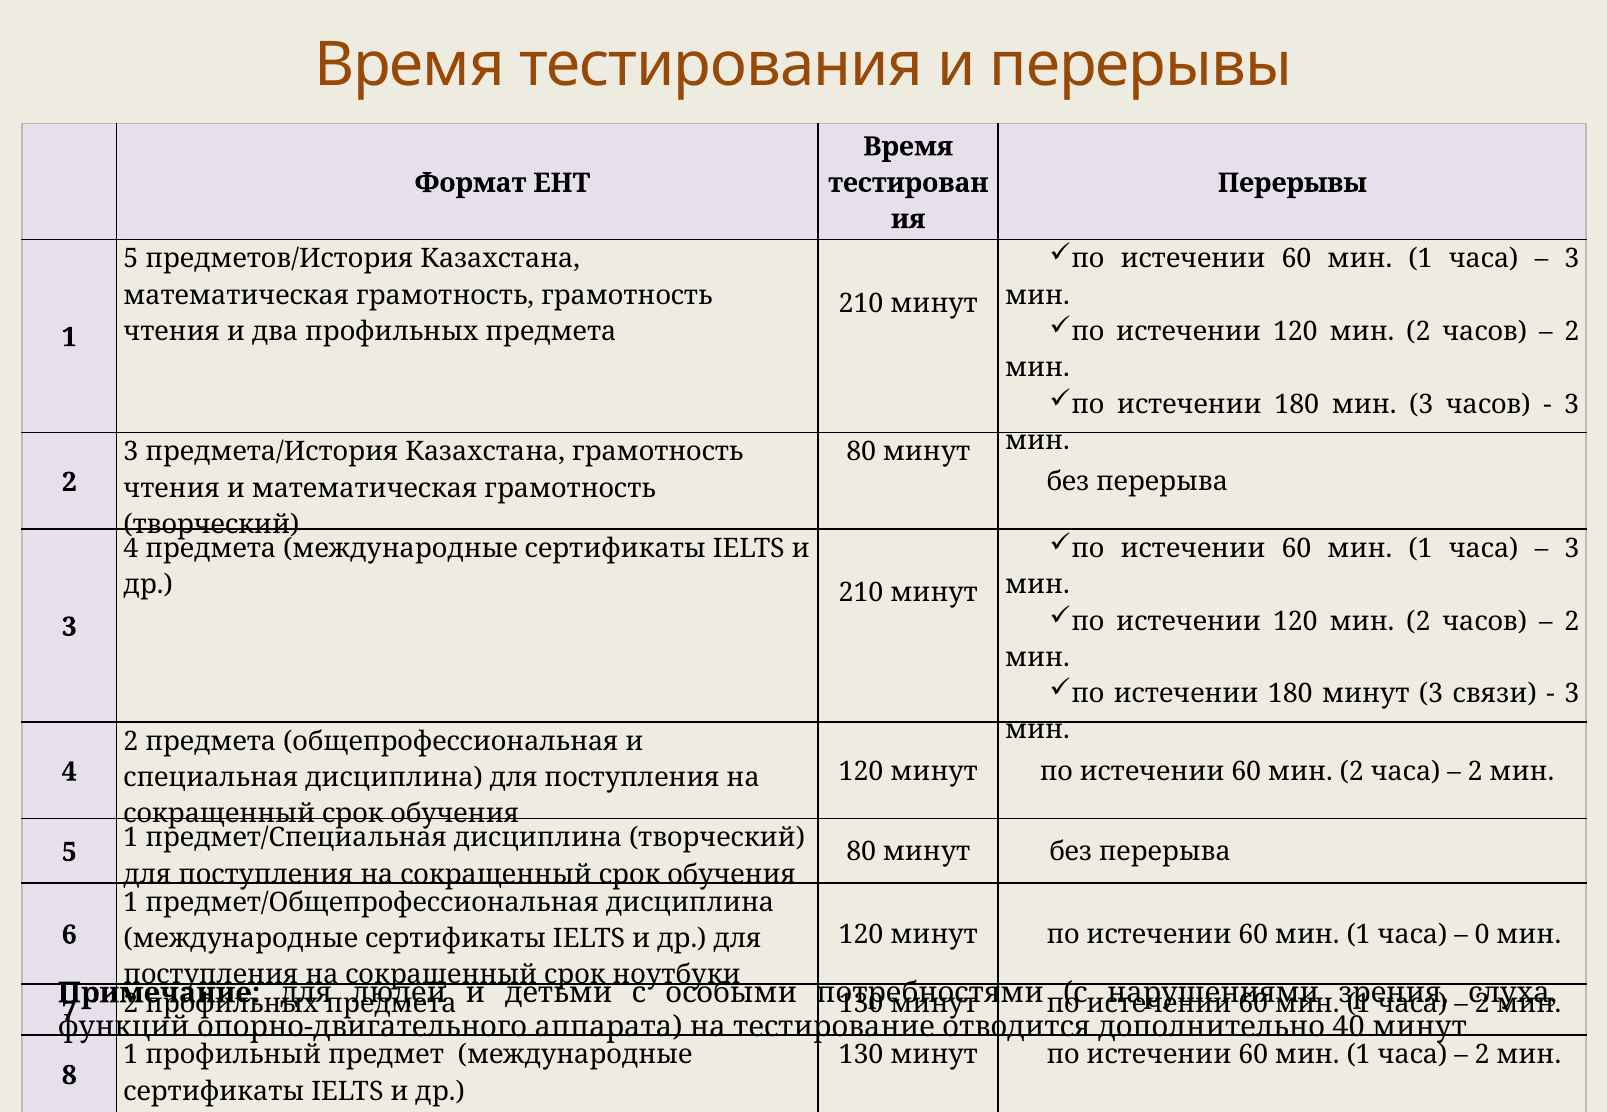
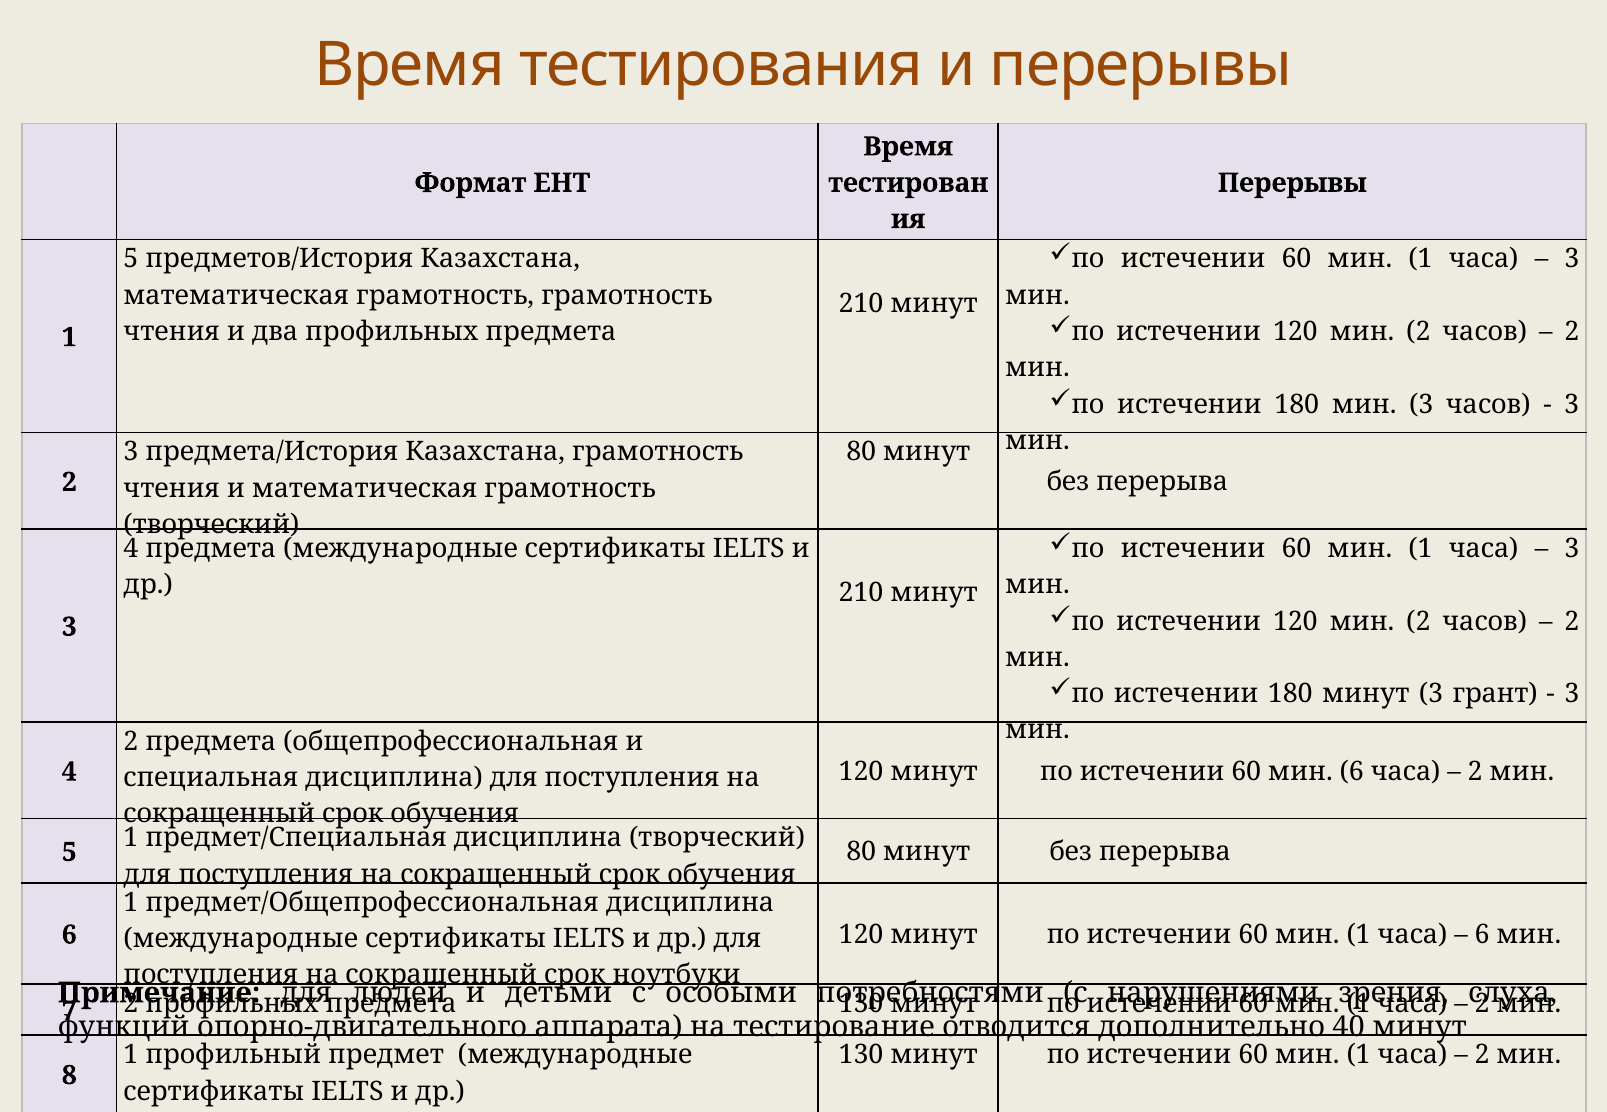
связи: связи -> грант (1495, 694)
60 мин 2: 2 -> 6 (1352, 772)
0: 0 -> 6 (1482, 935)
